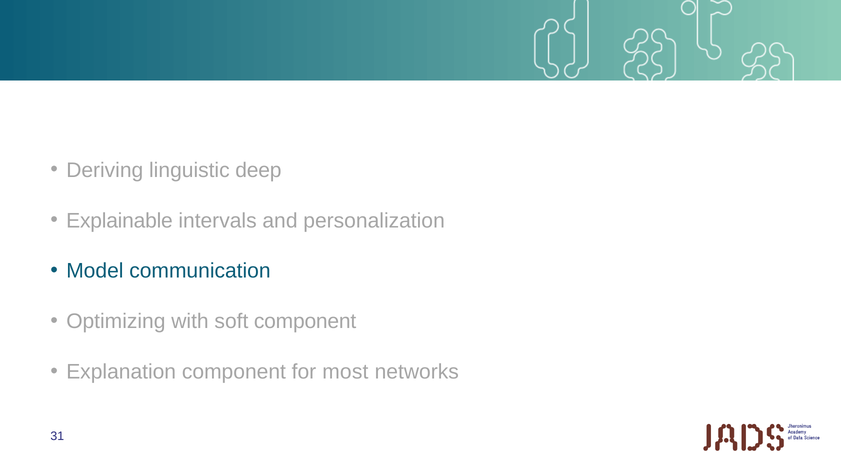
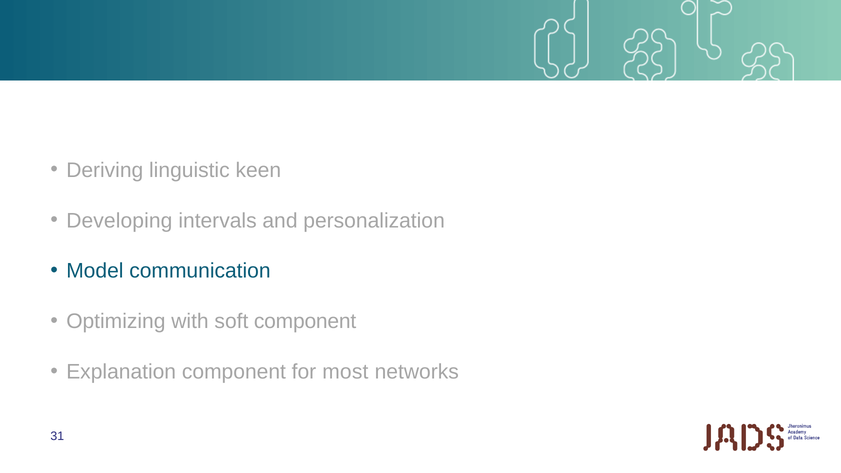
deep: deep -> keen (258, 170)
Explainable: Explainable -> Developing (119, 221)
